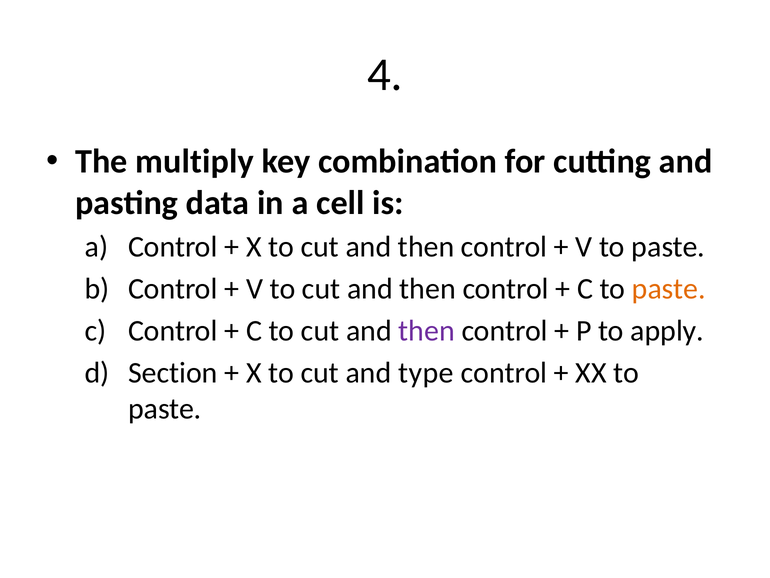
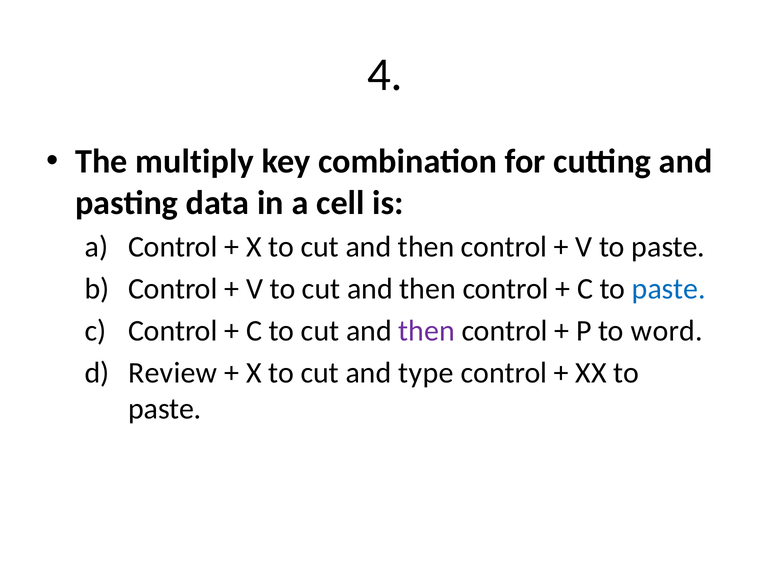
paste colour: orange -> blue (669, 289)
apply: apply -> word (667, 331)
Section: Section -> Review (173, 373)
